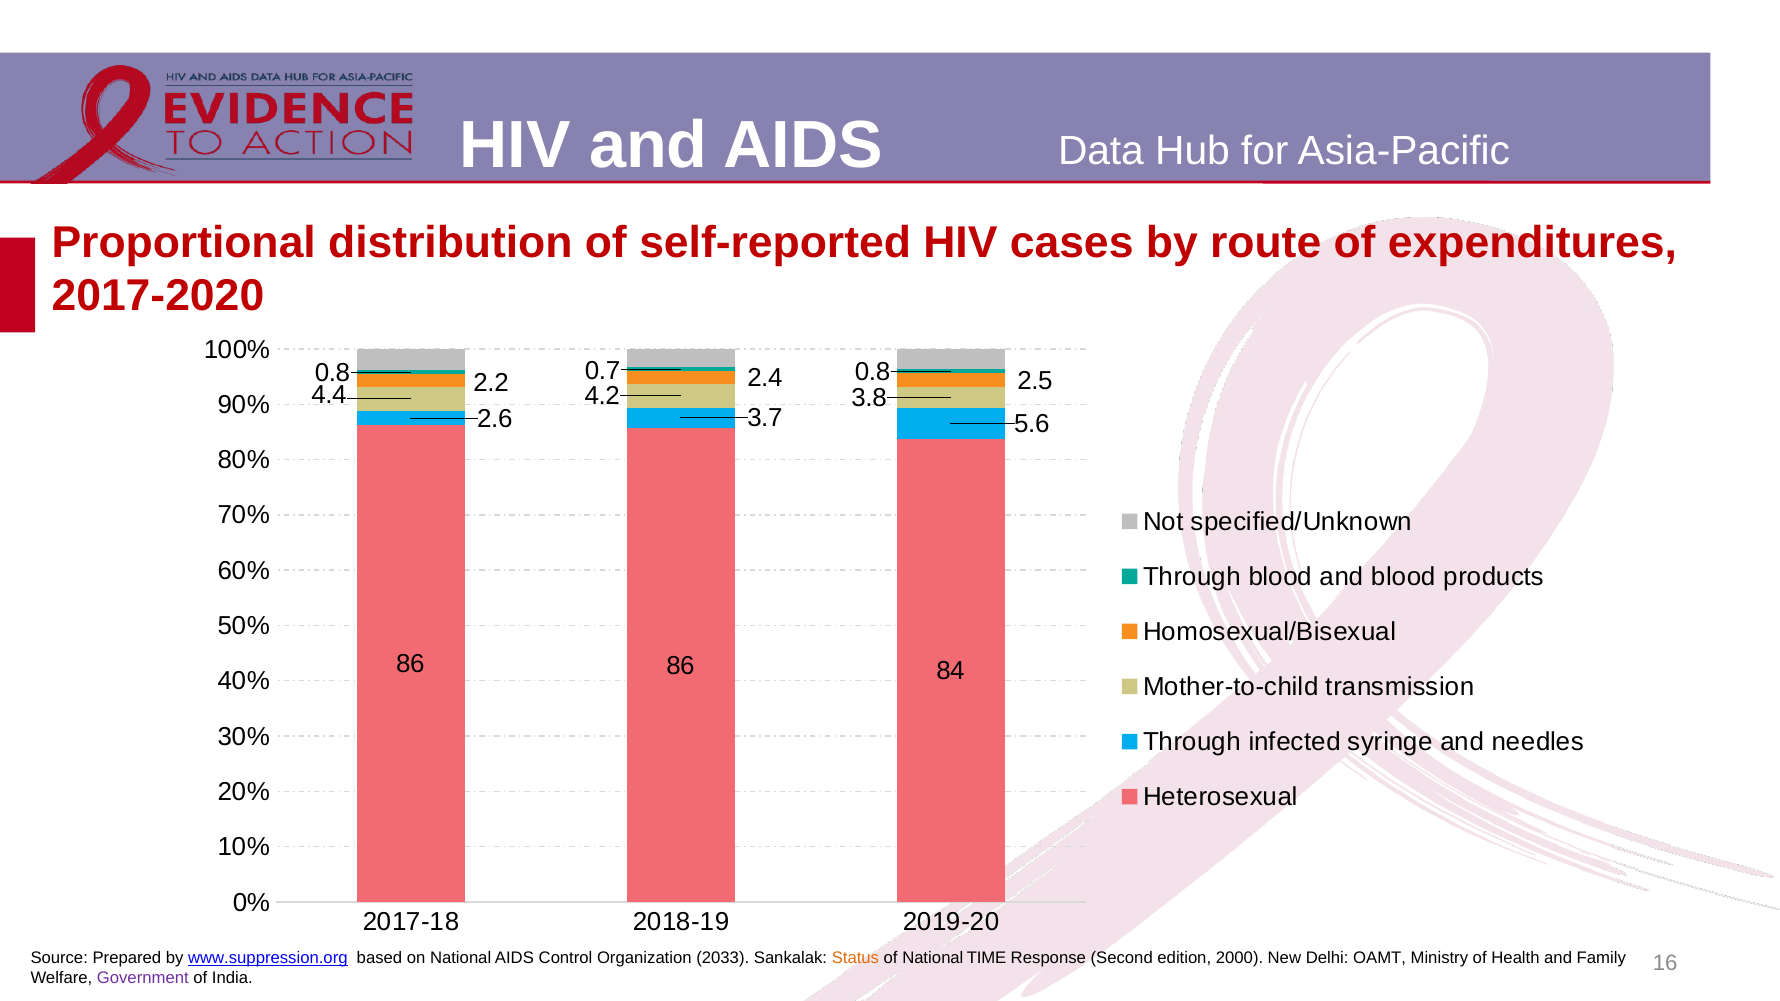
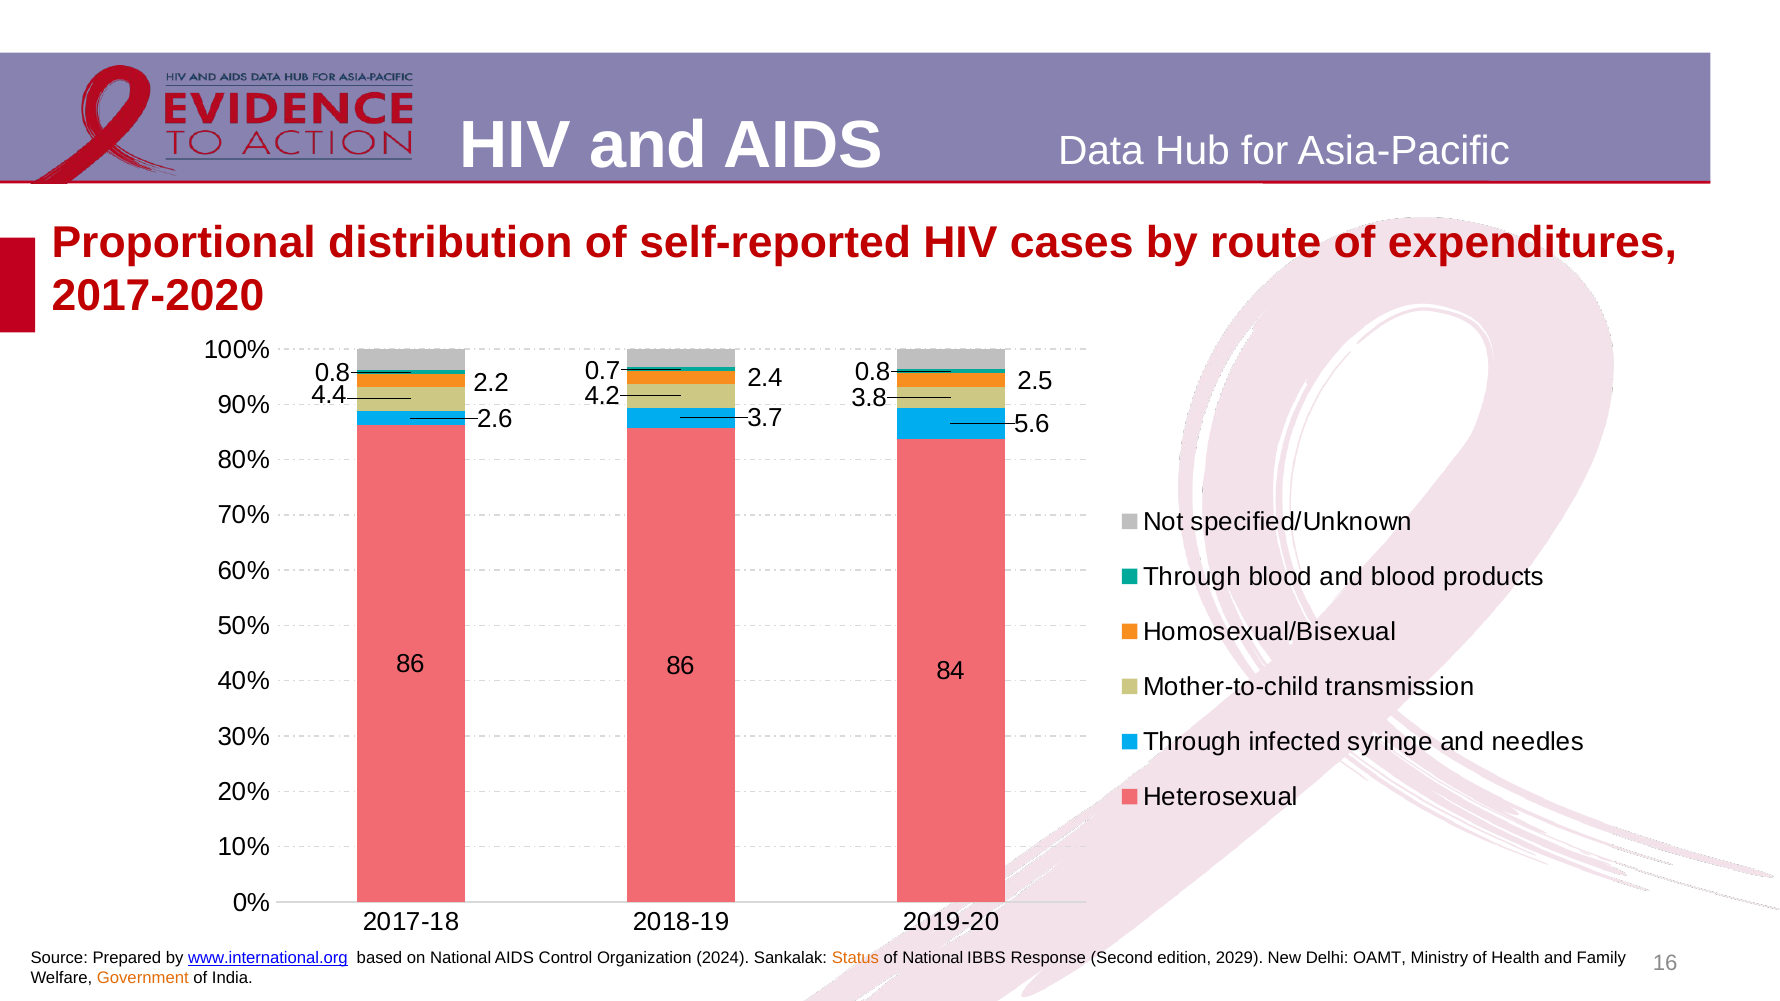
www.suppression.org: www.suppression.org -> www.international.org (268, 959)
2033: 2033 -> 2024 (723, 959)
TIME: TIME -> IBBS (986, 959)
2000: 2000 -> 2029 (1240, 959)
Government colour: purple -> orange (143, 979)
